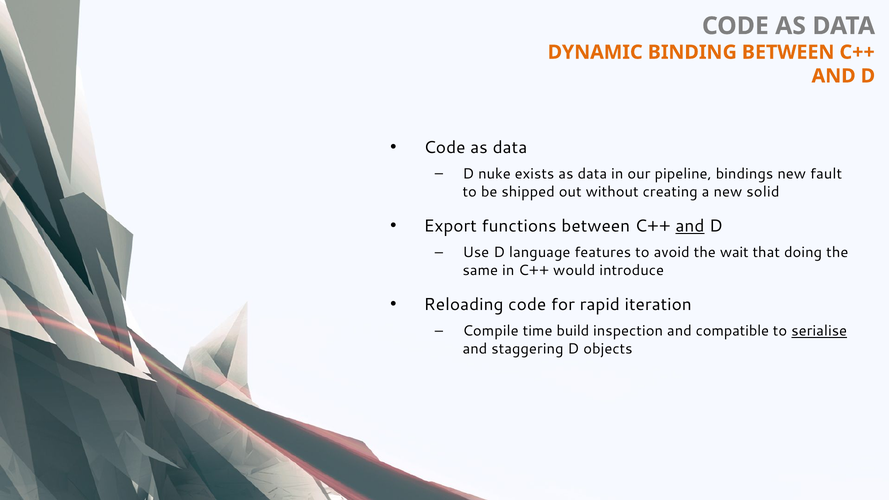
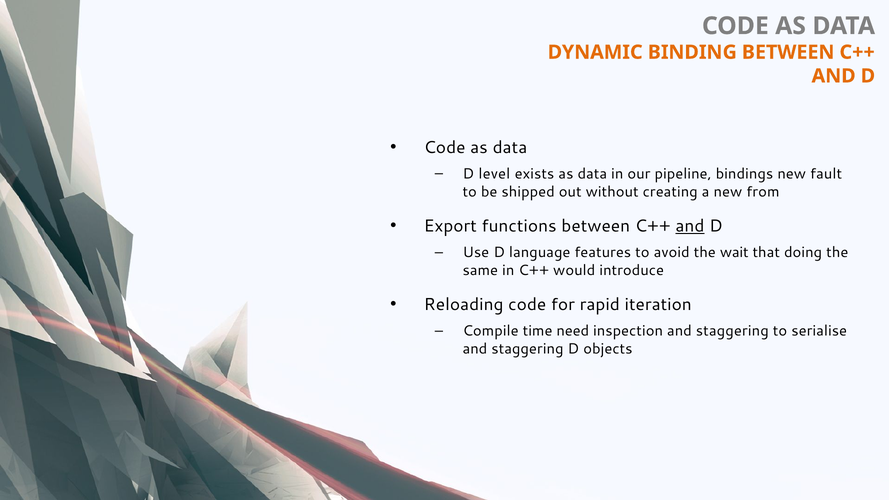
nuke: nuke -> level (494, 174)
solid: solid -> from (763, 192)
build: build -> need (573, 331)
inspection and compatible: compatible -> staggering (732, 331)
serialise underline: present -> none (819, 331)
